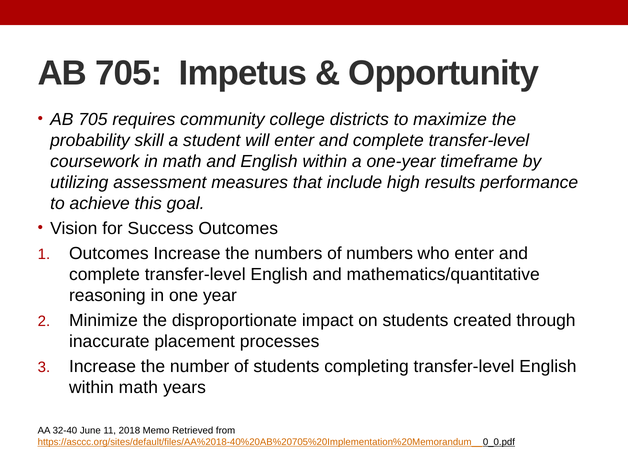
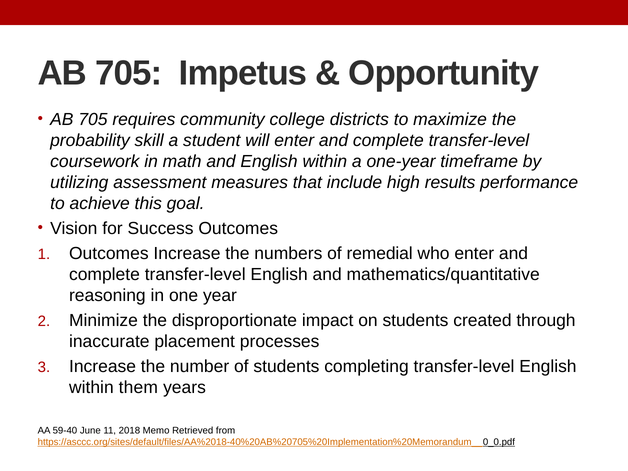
of numbers: numbers -> remedial (380, 253)
within math: math -> them (138, 388)
32-40: 32-40 -> 59-40 (65, 431)
